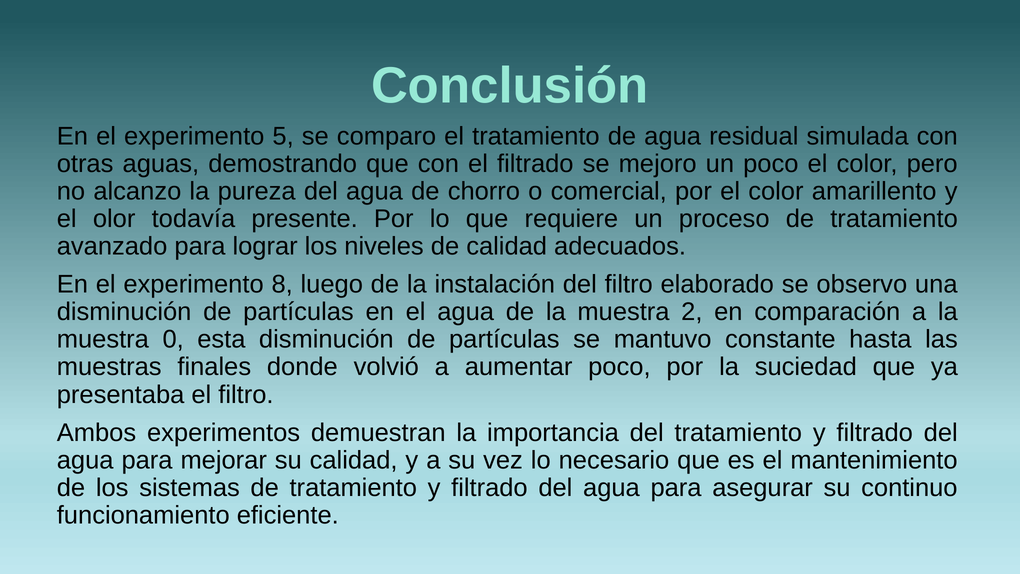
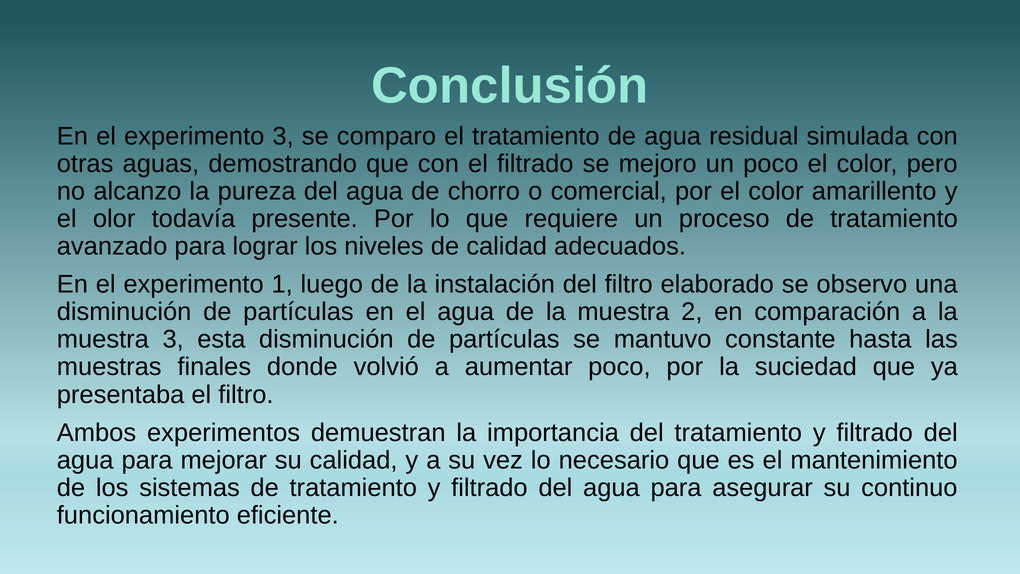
experimento 5: 5 -> 3 (283, 136)
8: 8 -> 1 (282, 284)
muestra 0: 0 -> 3 (173, 339)
